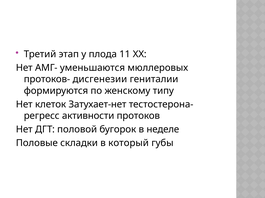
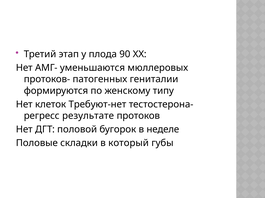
11: 11 -> 90 (125, 54)
дисгенезии: дисгенезии -> патогенных (100, 80)
Затухает-нет: Затухает-нет -> Требуют-нет (97, 105)
активности: активности -> результате (88, 116)
